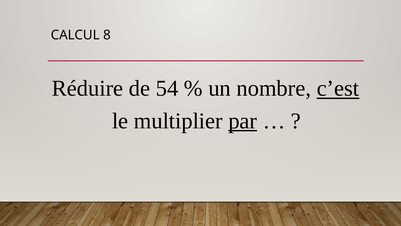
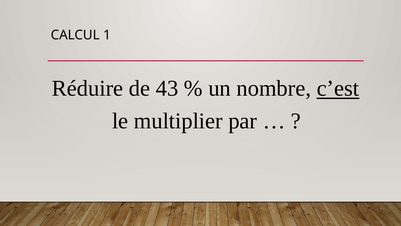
8: 8 -> 1 (107, 35)
54: 54 -> 43 (167, 88)
par underline: present -> none (243, 121)
